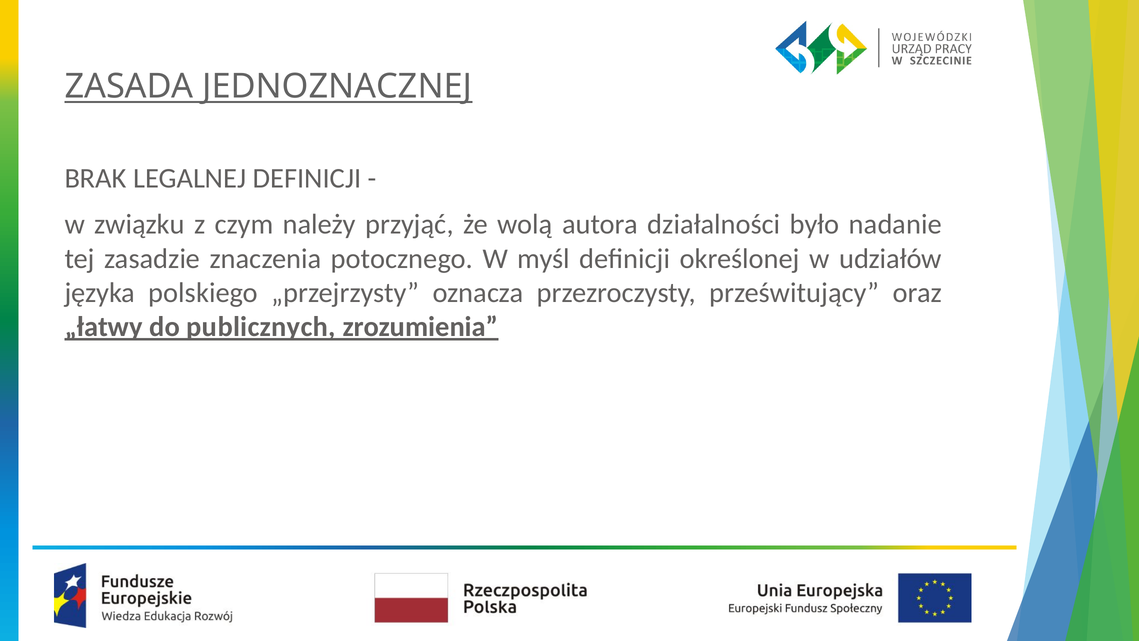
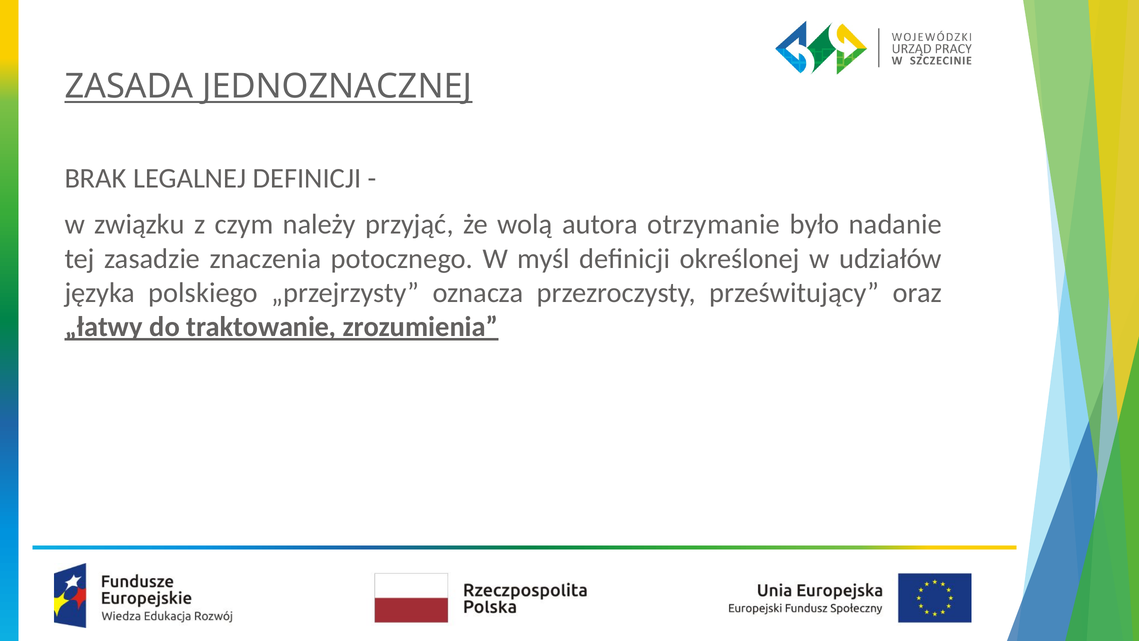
działalności: działalności -> otrzymanie (714, 224)
publicznych: publicznych -> traktowanie (261, 327)
